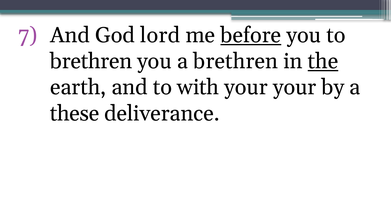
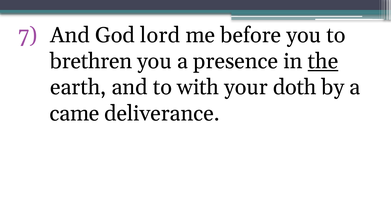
before underline: present -> none (251, 35)
a brethren: brethren -> presence (236, 61)
your your: your -> doth (295, 87)
these: these -> came (75, 113)
